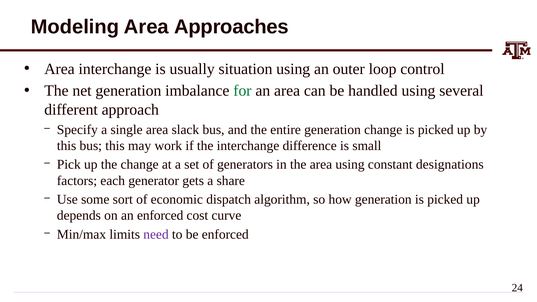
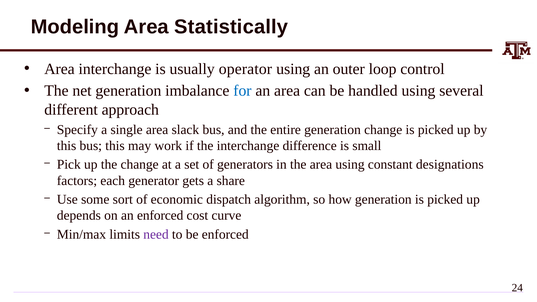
Approaches: Approaches -> Statistically (231, 27)
situation: situation -> operator (245, 69)
for colour: green -> blue (242, 91)
